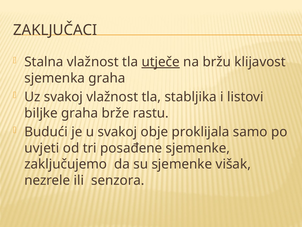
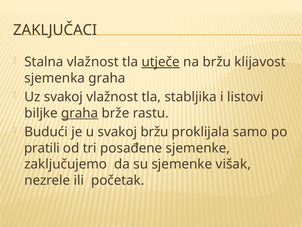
graha underline: none -> present (80, 113)
svakoj obje: obje -> bržu (155, 132)
uvjeti: uvjeti -> pratili (42, 148)
senzora: senzora -> početak (118, 180)
